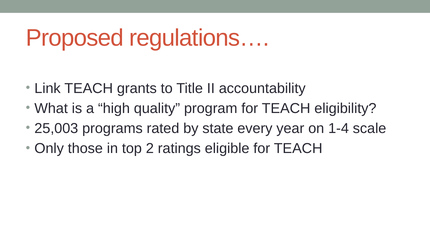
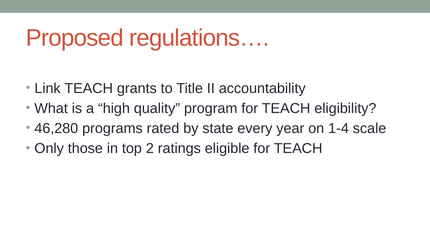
25,003: 25,003 -> 46,280 (56, 128)
